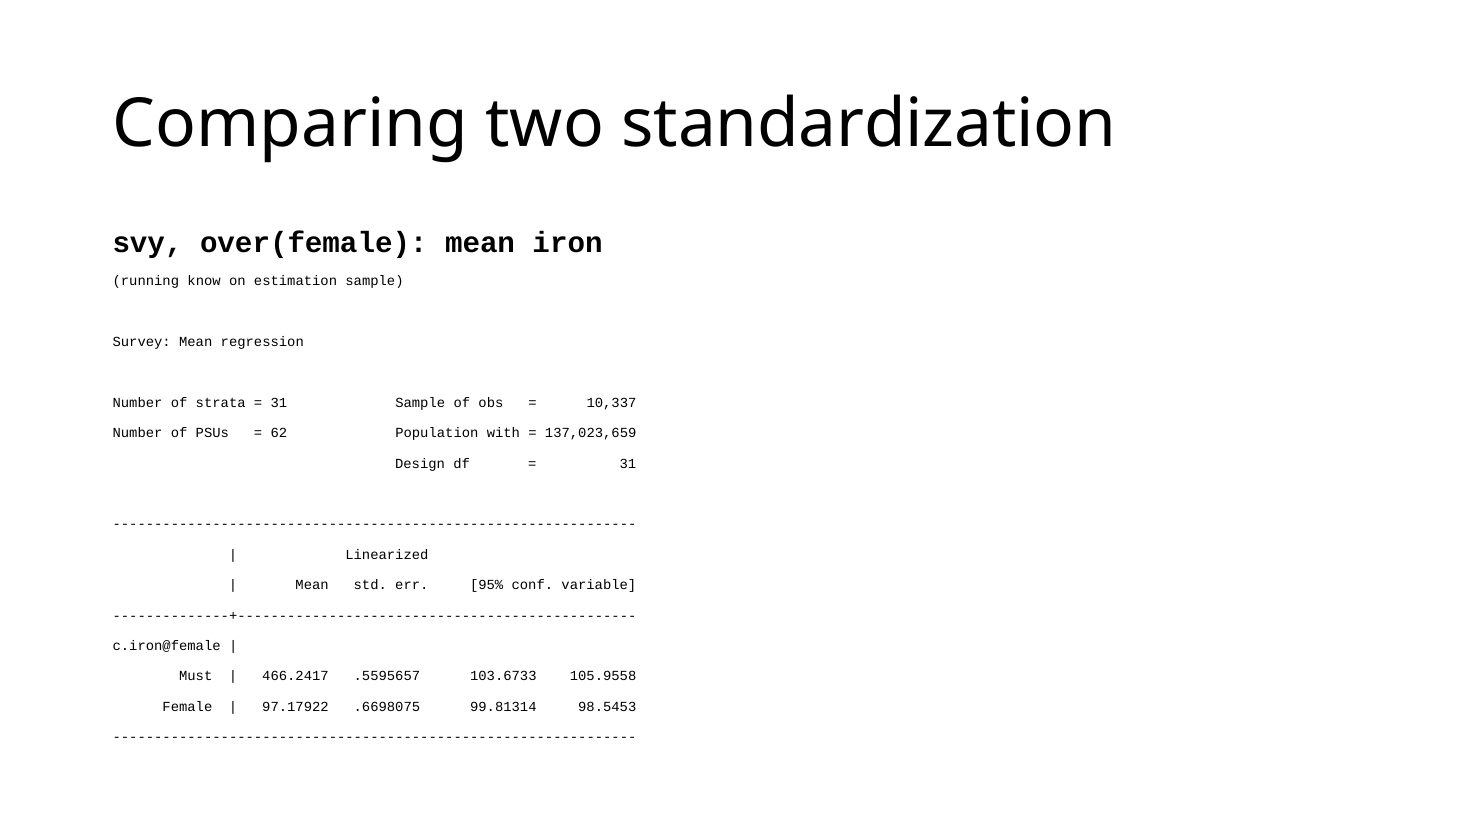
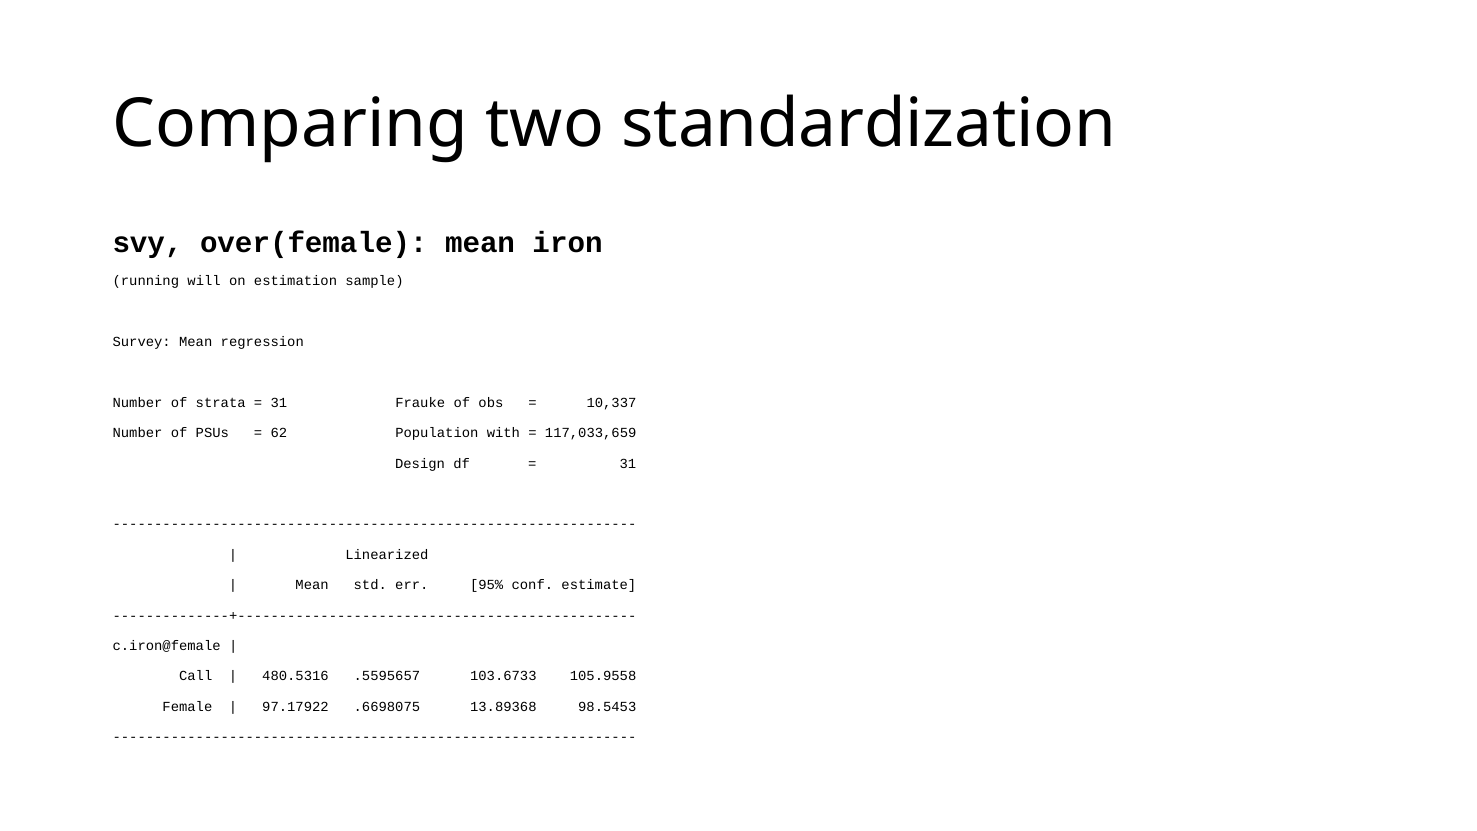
know: know -> will (204, 281)
31 Sample: Sample -> Frauke (420, 403)
137,023,659: 137,023,659 -> 117,033,659 (591, 433)
variable: variable -> estimate (599, 585)
Must: Must -> Call (196, 676)
466.2417: 466.2417 -> 480.5316 (295, 676)
99.81314: 99.81314 -> 13.89368 (503, 707)
